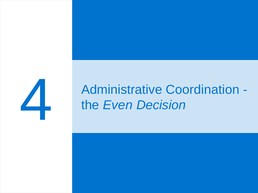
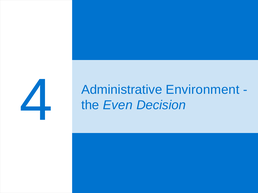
Coordination: Coordination -> Environment (203, 90)
